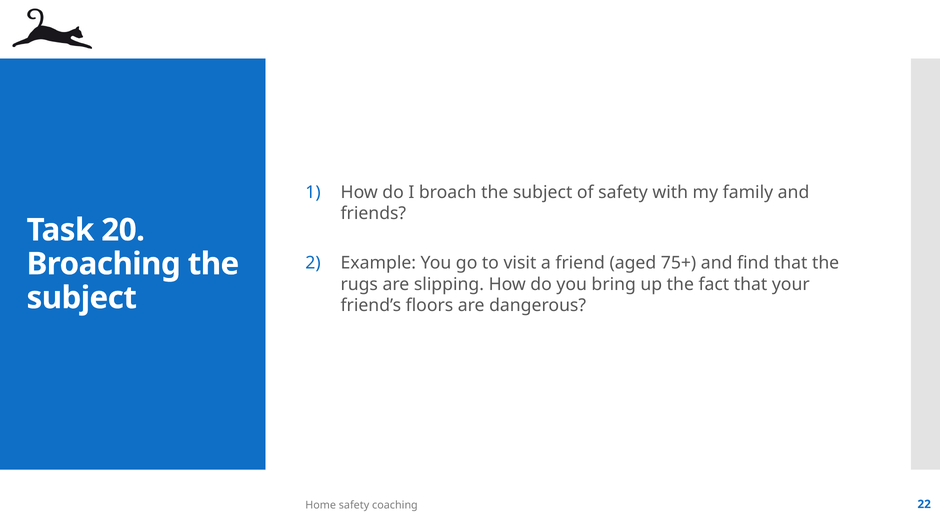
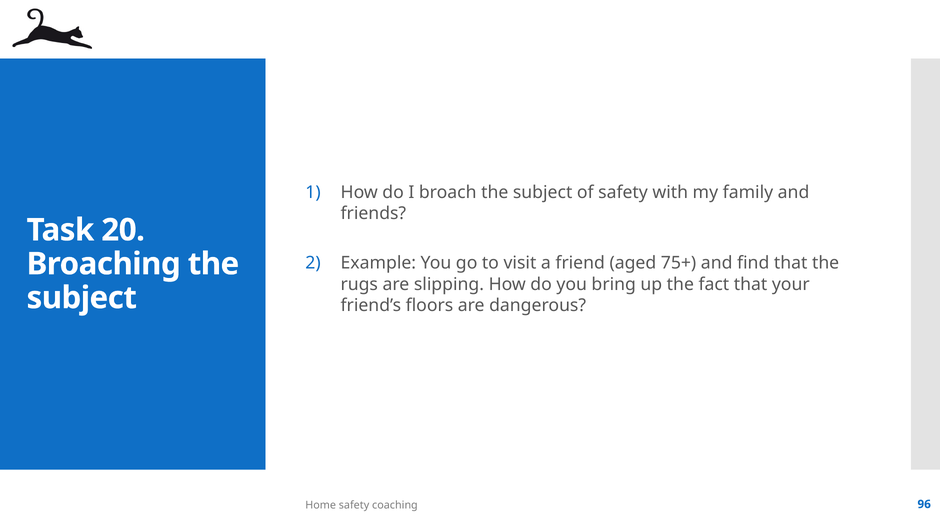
22: 22 -> 96 (924, 504)
